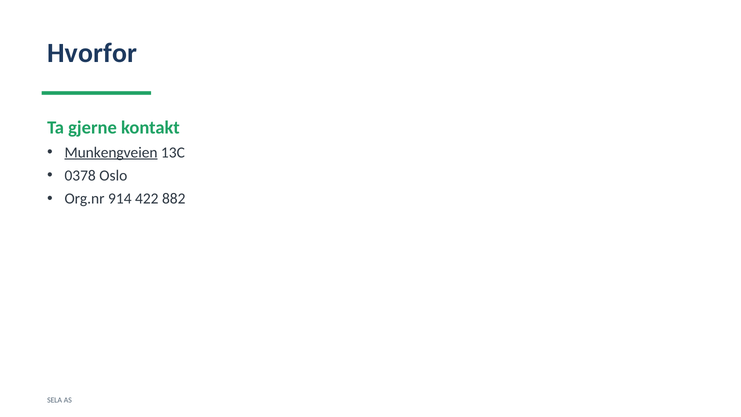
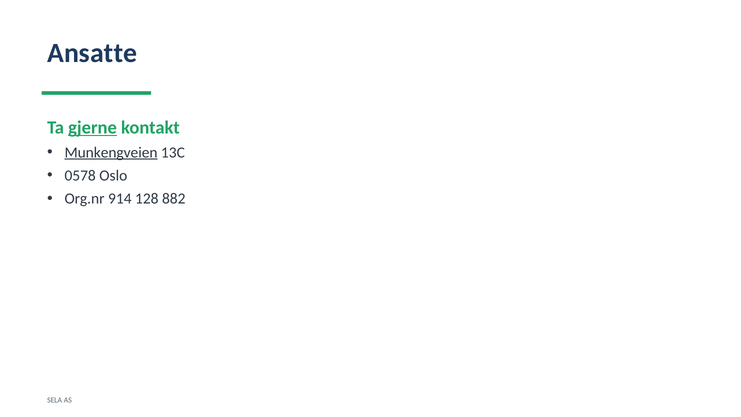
Hvorfor: Hvorfor -> Ansatte (92, 53)
gjerne underline: none -> present (93, 128)
0378: 0378 -> 0578 (80, 176)
422: 422 -> 128 (147, 199)
